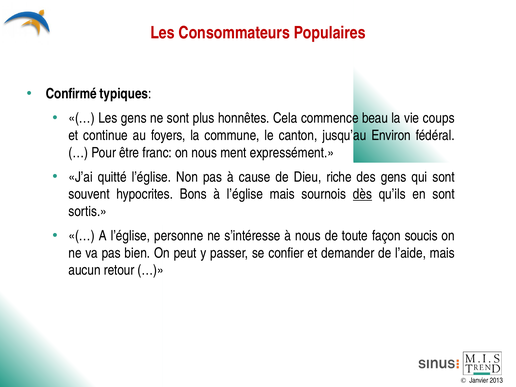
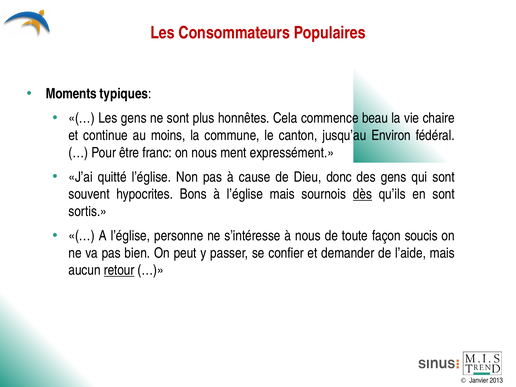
Confirmé: Confirmé -> Moments (71, 94)
coups: coups -> chaire (439, 118)
foyers: foyers -> moins (168, 135)
riche: riche -> donc (339, 177)
retour underline: none -> present (119, 270)
